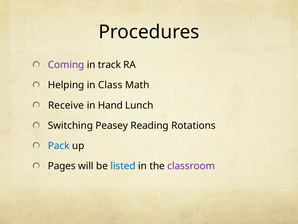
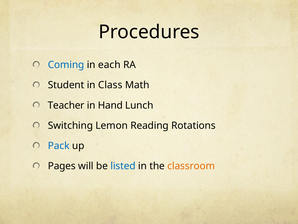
Coming colour: purple -> blue (66, 65)
track: track -> each (109, 65)
Helping: Helping -> Student (66, 85)
Receive: Receive -> Teacher (66, 105)
Peasey: Peasey -> Lemon (112, 125)
classroom colour: purple -> orange (191, 166)
